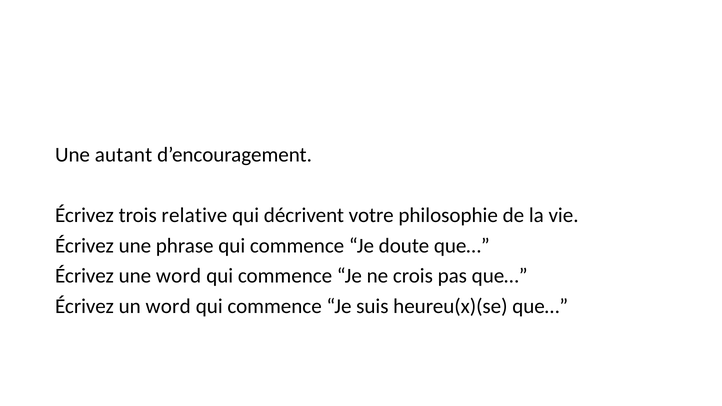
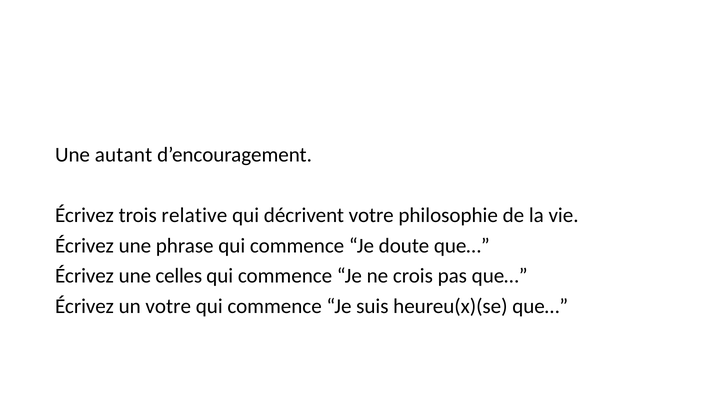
une word: word -> celles (179, 276)
un word: word -> votre (168, 306)
